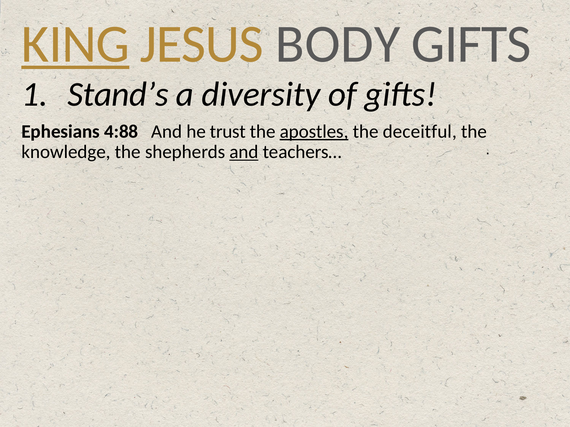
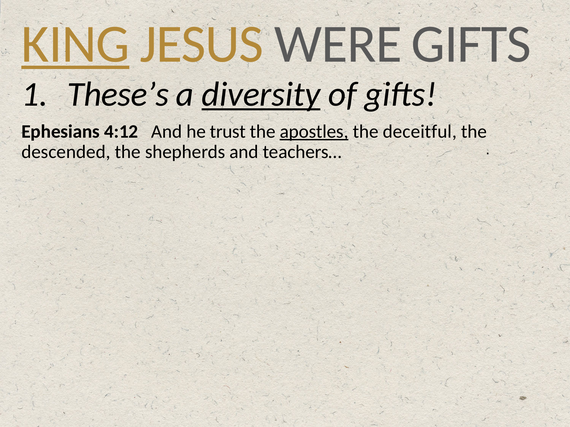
BODY: BODY -> WERE (338, 44)
Stand’s: Stand’s -> These’s (118, 95)
diversity underline: none -> present (261, 95)
4:88: 4:88 -> 4:12 (121, 132)
knowledge: knowledge -> descended (66, 152)
and underline: present -> none (244, 152)
